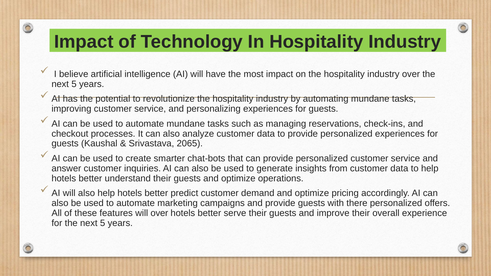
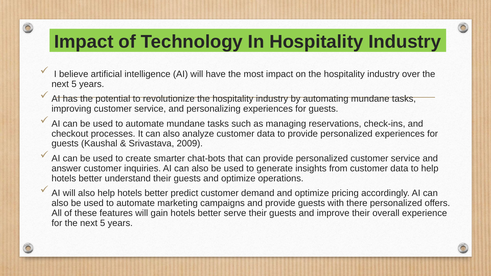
2065: 2065 -> 2009 (190, 144)
will over: over -> gain (159, 213)
